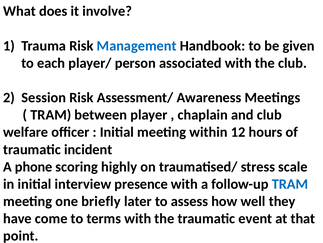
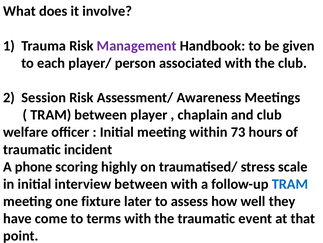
Management colour: blue -> purple (137, 46)
12: 12 -> 73 (238, 132)
interview presence: presence -> between (141, 184)
briefly: briefly -> fixture (101, 201)
